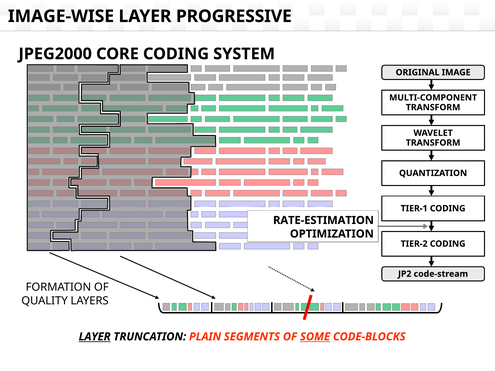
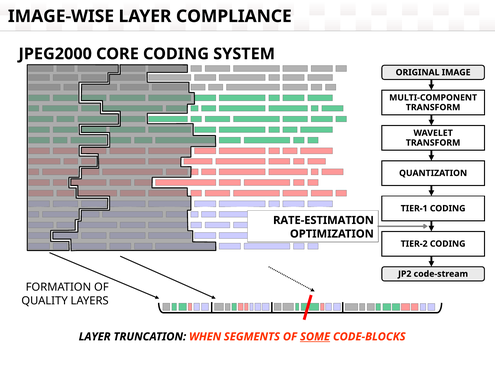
PROGRESSIVE: PROGRESSIVE -> COMPLIANCE (234, 16)
LAYER underline: present -> none (95, 337)
PLAIN: PLAIN -> WHEN (205, 337)
